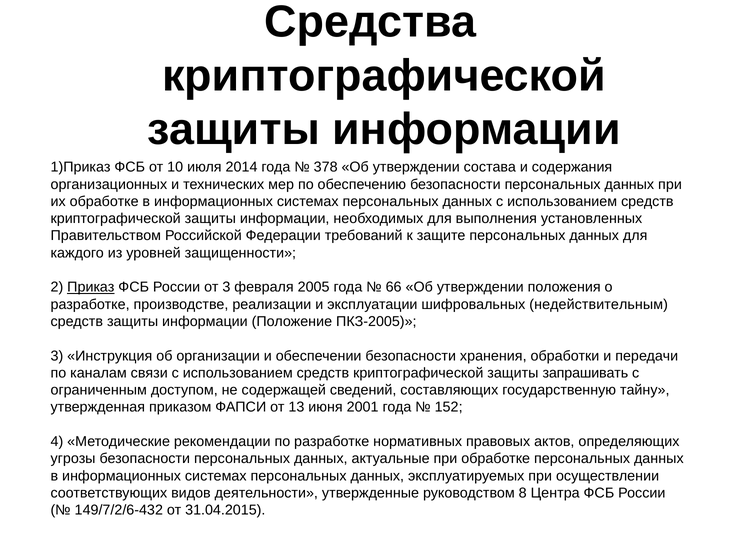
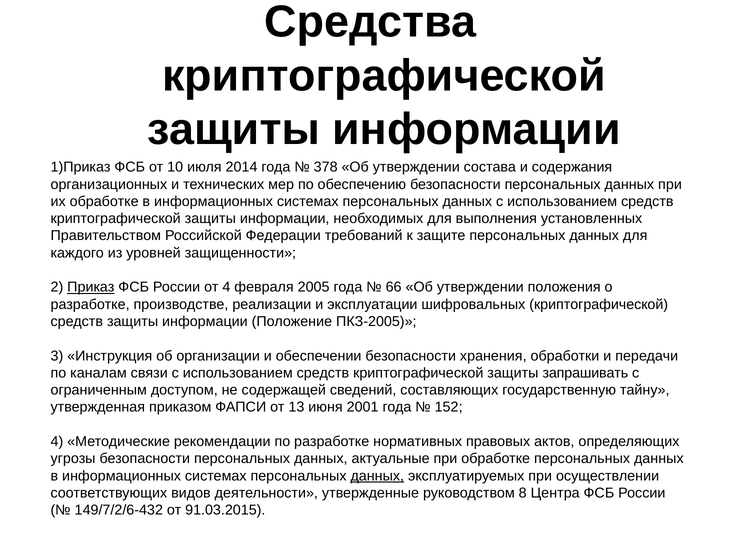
от 3: 3 -> 4 (226, 287)
шифровальных недействительным: недействительным -> криптографической (599, 305)
данных underline: none -> present (377, 476)
31.04.2015: 31.04.2015 -> 91.03.2015 (225, 510)
